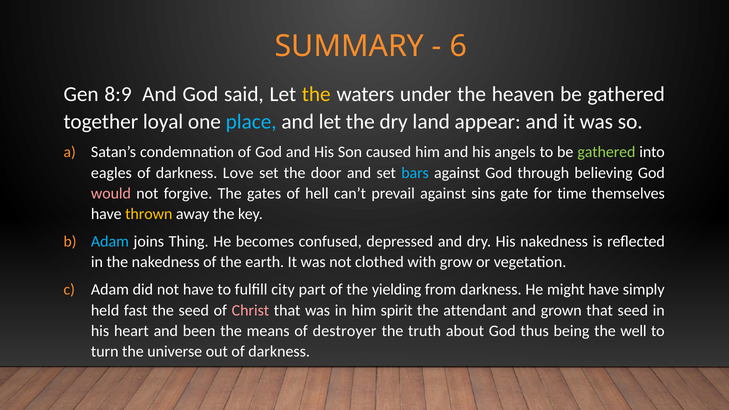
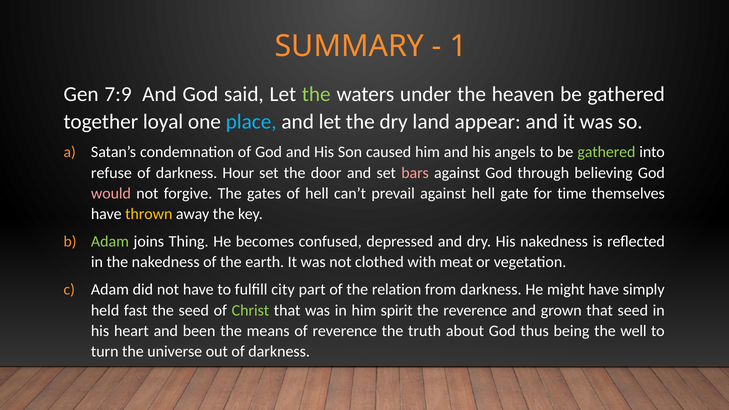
6: 6 -> 1 (458, 46)
8:9: 8:9 -> 7:9 (118, 94)
the colour: yellow -> light green (316, 94)
eagles: eagles -> refuse (111, 173)
Love: Love -> Hour (238, 173)
bars colour: light blue -> pink (415, 173)
against sins: sins -> hell (483, 193)
Adam colour: light blue -> light green (110, 242)
grow: grow -> meat (456, 262)
yielding: yielding -> relation (397, 290)
Christ colour: pink -> light green (250, 310)
the attendant: attendant -> reverence (475, 310)
of destroyer: destroyer -> reverence (345, 331)
